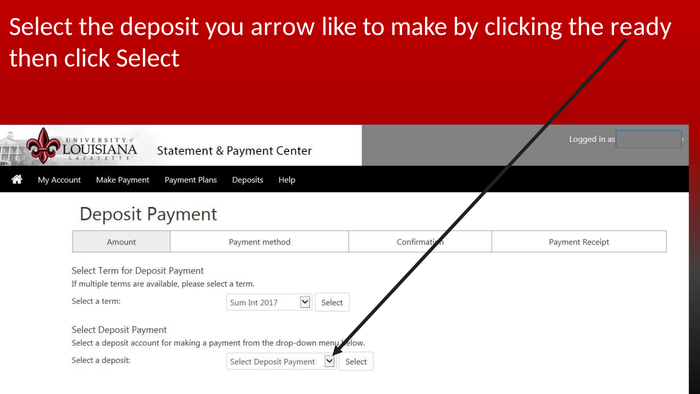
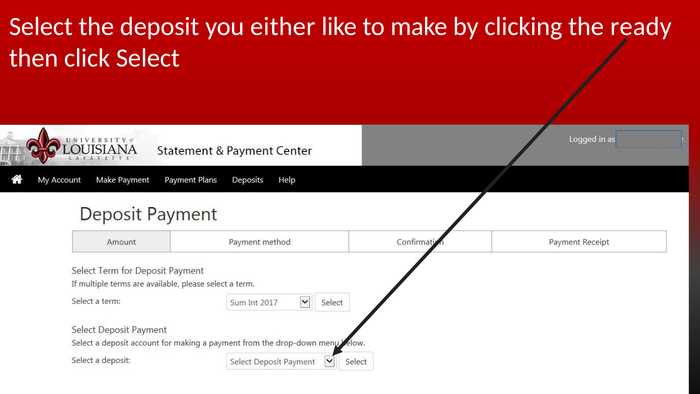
arrow: arrow -> either (283, 27)
